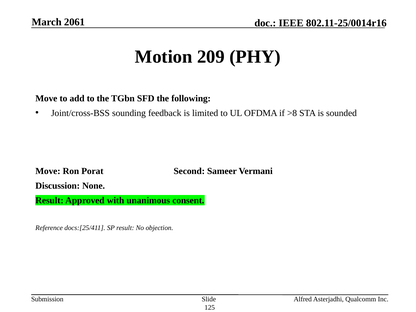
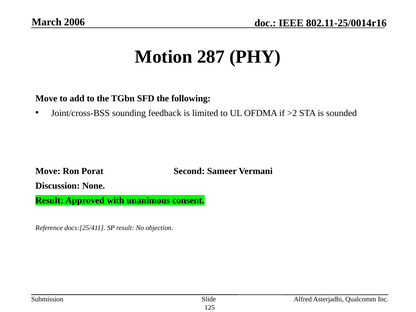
2061: 2061 -> 2006 (74, 22)
209: 209 -> 287 (211, 57)
>8: >8 -> >2 (292, 113)
